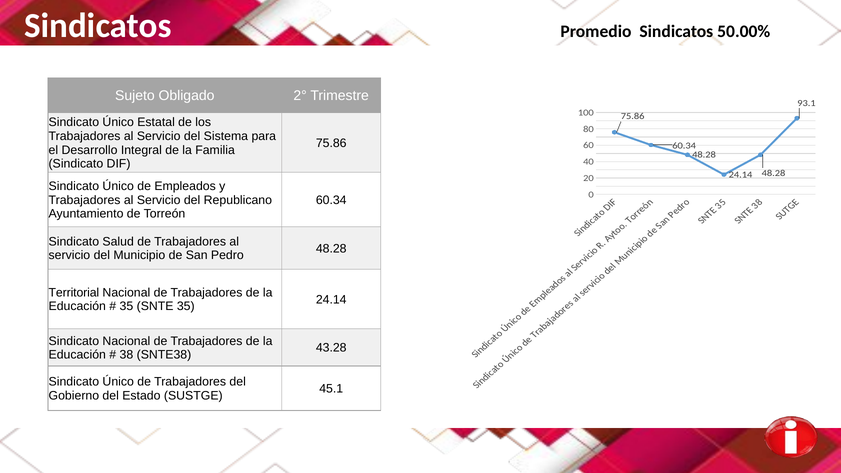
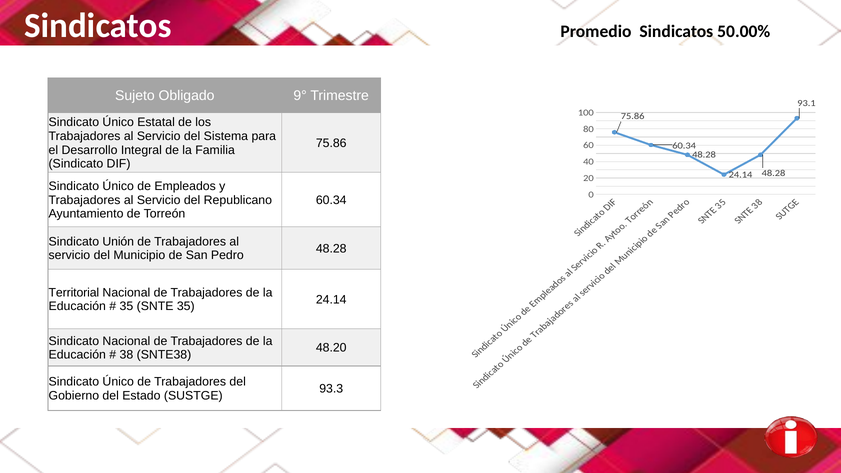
2°: 2° -> 9° (300, 96)
Salud: Salud -> Unión (118, 242)
43.28: 43.28 -> 48.20 (331, 348)
45.1: 45.1 -> 93.3 (331, 389)
